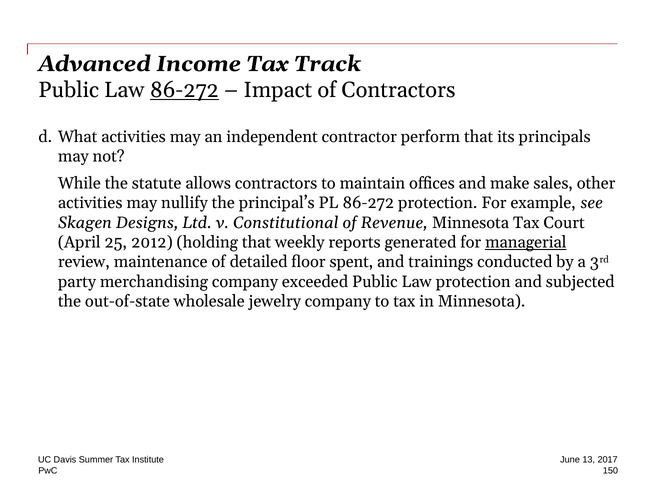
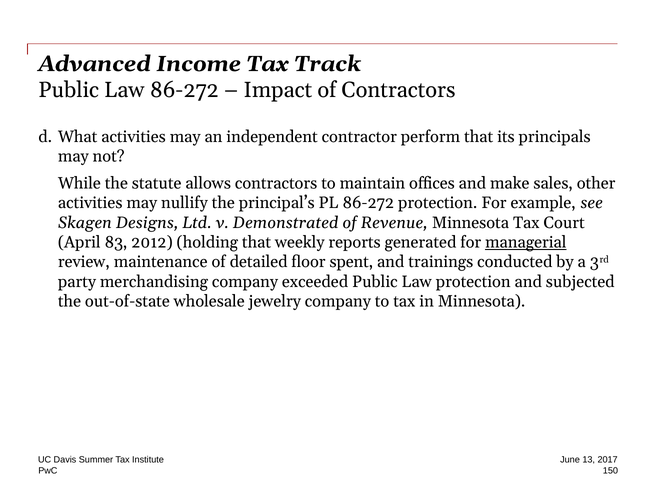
86-272 underline: present -> none (184, 90)
Constitutional: Constitutional -> Demonstrated (286, 223)
25: 25 -> 83 (116, 242)
